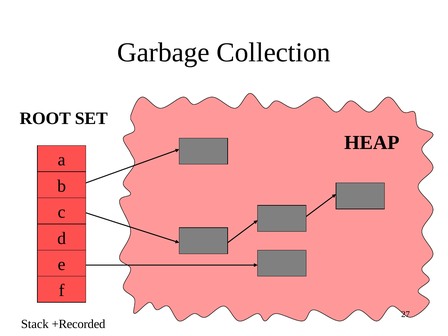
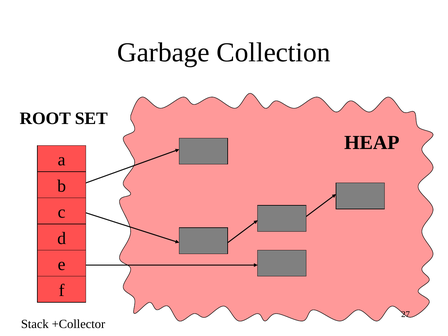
+Recorded: +Recorded -> +Collector (78, 324)
